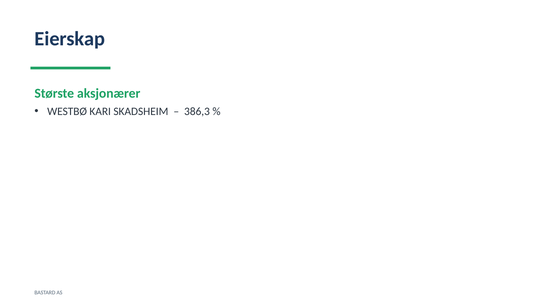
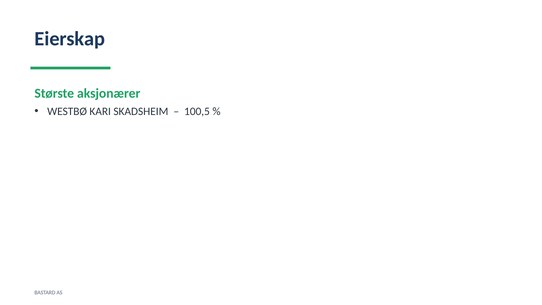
386,3: 386,3 -> 100,5 (197, 111)
